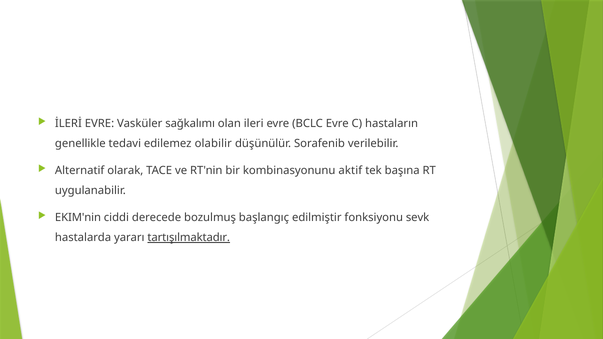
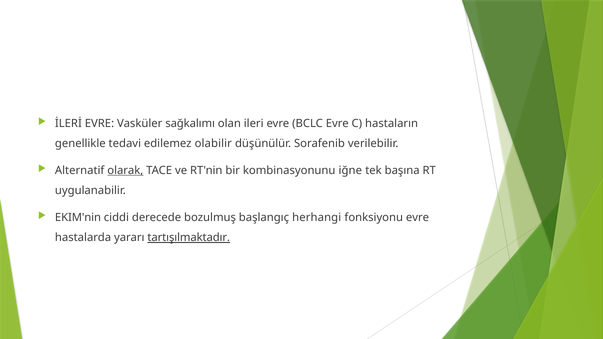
olarak underline: none -> present (125, 170)
aktif: aktif -> iğne (350, 170)
edilmiştir: edilmiştir -> herhangi (317, 217)
fonksiyonu sevk: sevk -> evre (418, 217)
